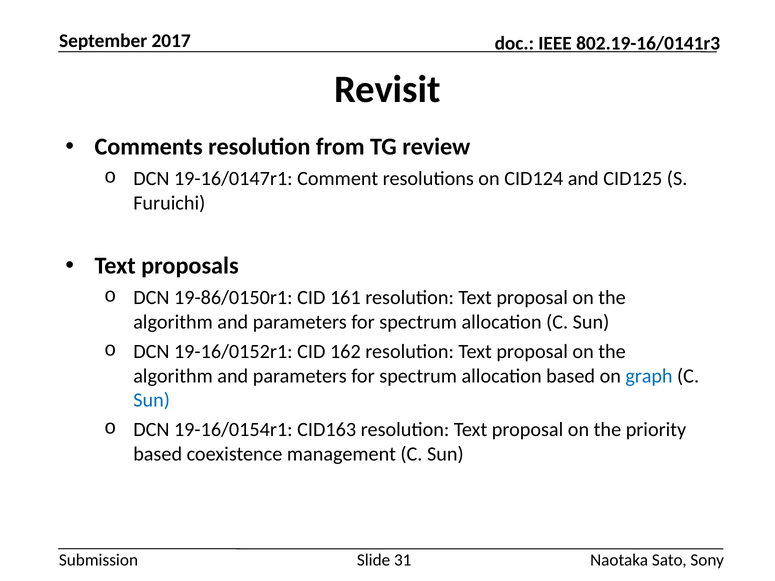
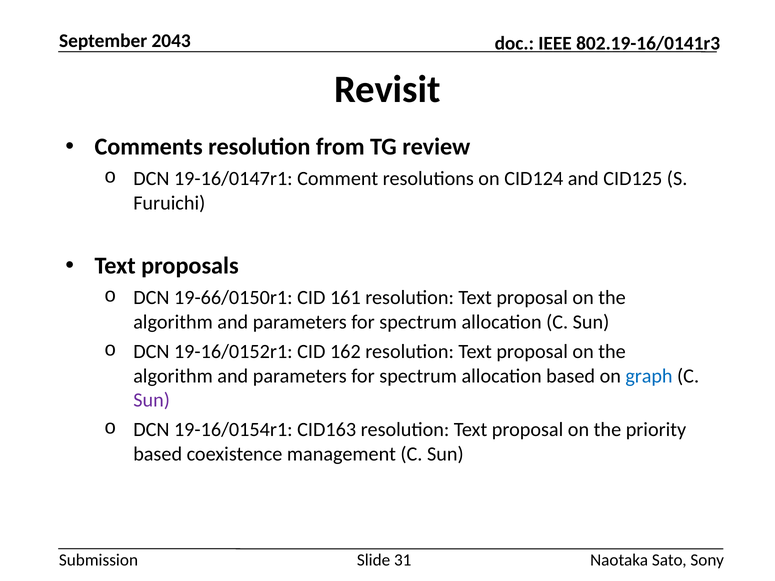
2017: 2017 -> 2043 (171, 41)
19-86/0150r1: 19-86/0150r1 -> 19-66/0150r1 (233, 298)
Sun colour: blue -> purple (152, 400)
